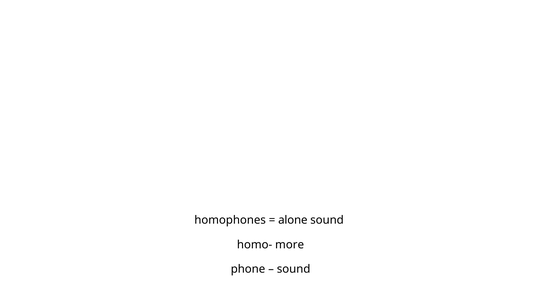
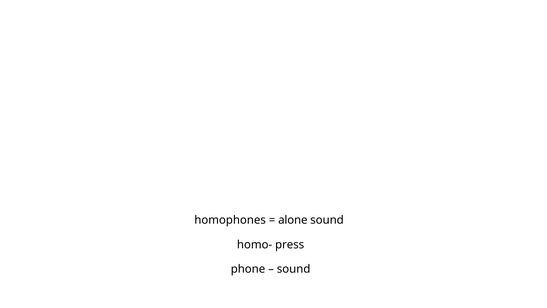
more: more -> press (290, 244)
